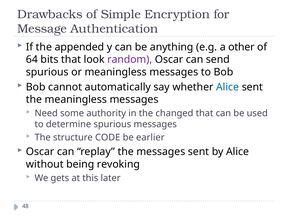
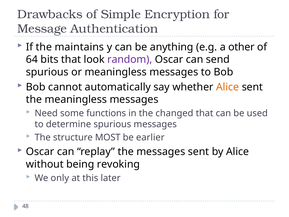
appended: appended -> maintains (79, 47)
Alice colour: blue -> orange (228, 87)
authority: authority -> functions (106, 113)
CODE: CODE -> MOST (108, 137)
gets: gets -> only (60, 178)
